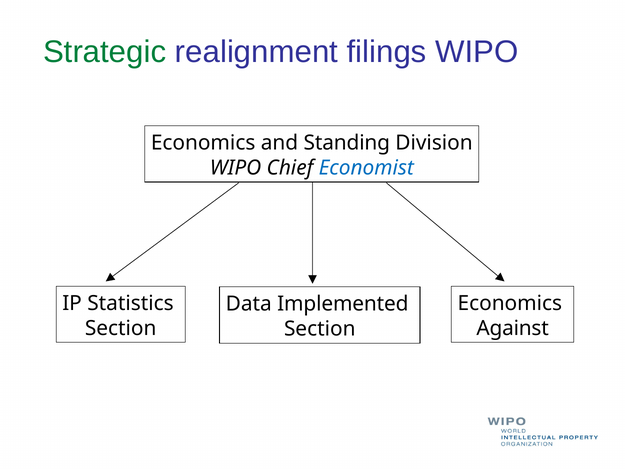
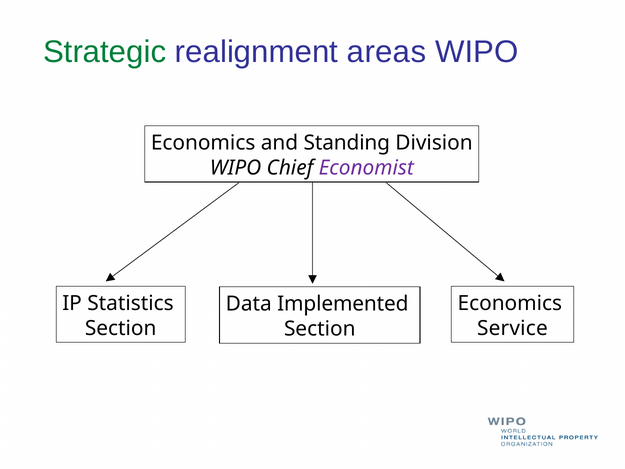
filings: filings -> areas (387, 52)
Economist colour: blue -> purple (366, 168)
Against: Against -> Service (512, 328)
